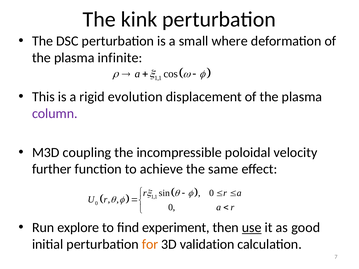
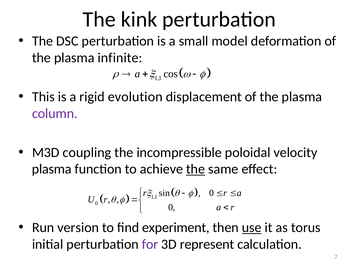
where: where -> model (230, 41)
further: further -> plasma (52, 169)
the underline: none -> present (196, 169)
explore: explore -> version (78, 228)
good: good -> torus (306, 228)
for colour: orange -> purple (150, 245)
validation: validation -> represent (207, 245)
